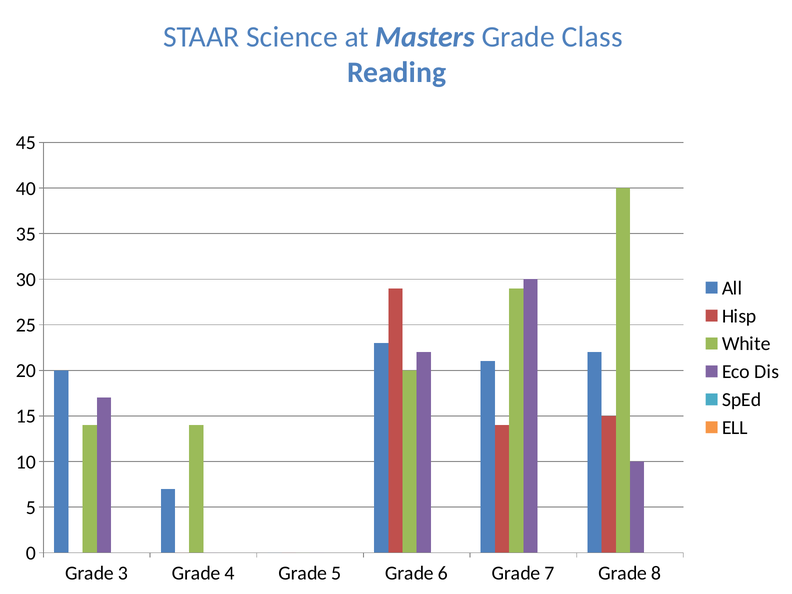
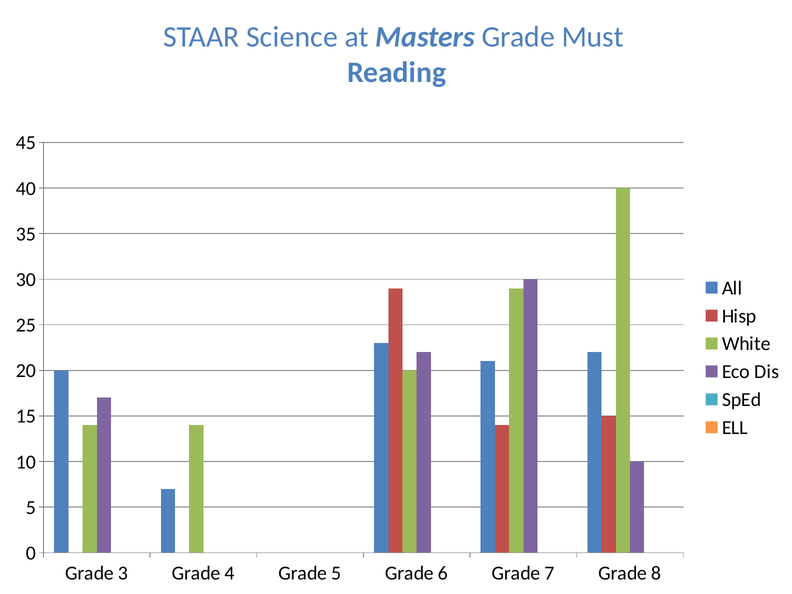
Class: Class -> Must (593, 37)
